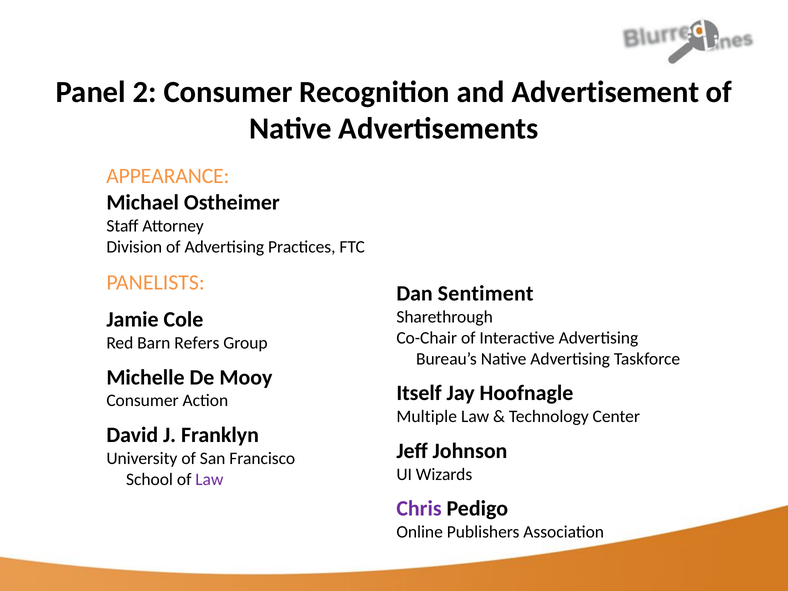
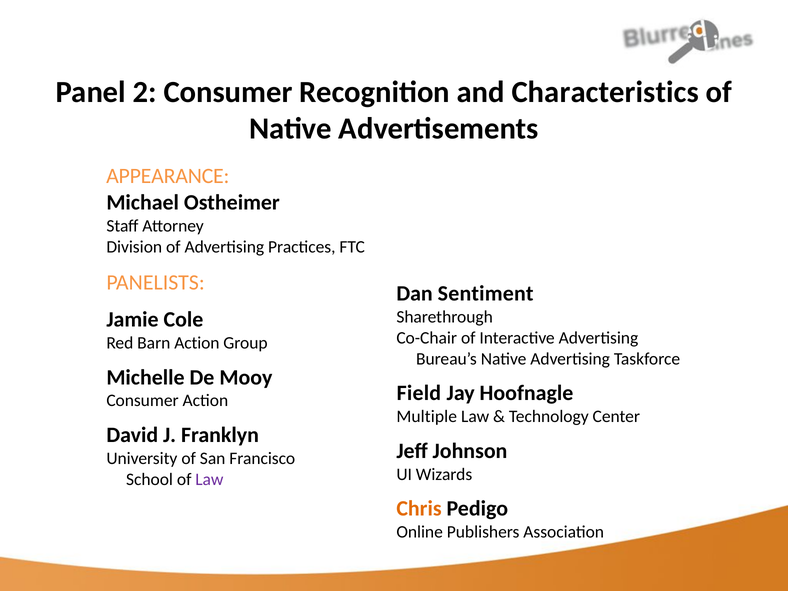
Advertisement: Advertisement -> Characteristics (605, 92)
Barn Refers: Refers -> Action (197, 343)
Itself: Itself -> Field (419, 393)
Chris colour: purple -> orange (419, 509)
